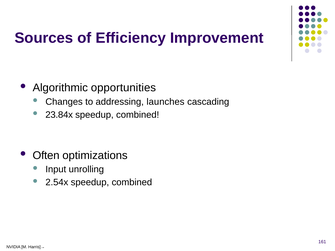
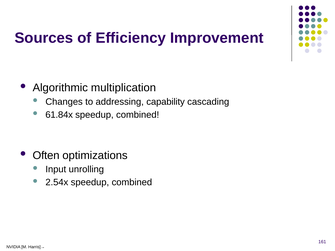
opportunities: opportunities -> multiplication (123, 88)
launches: launches -> capability (166, 102)
23.84x: 23.84x -> 61.84x (59, 115)
